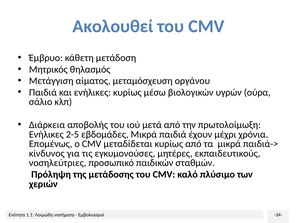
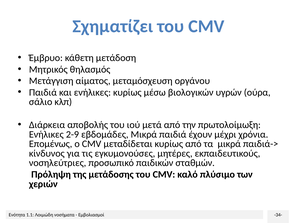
Ακολουθεί: Ακολουθεί -> Σχηματίζει (113, 26)
2-5: 2-5 -> 2-9 (72, 134)
